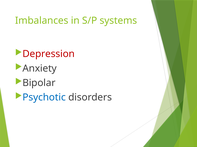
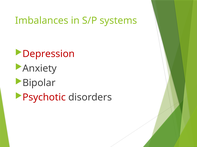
Psychotic colour: blue -> red (44, 98)
